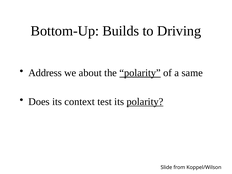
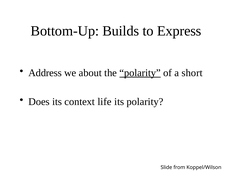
Driving: Driving -> Express (179, 31)
same: same -> short (192, 73)
test: test -> life (105, 102)
polarity underline: present -> none (145, 102)
